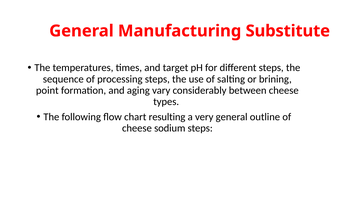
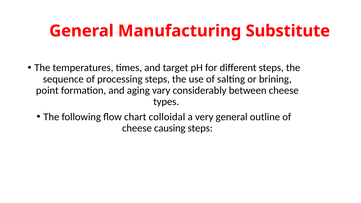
resulting: resulting -> colloidal (167, 117)
sodium: sodium -> causing (170, 128)
